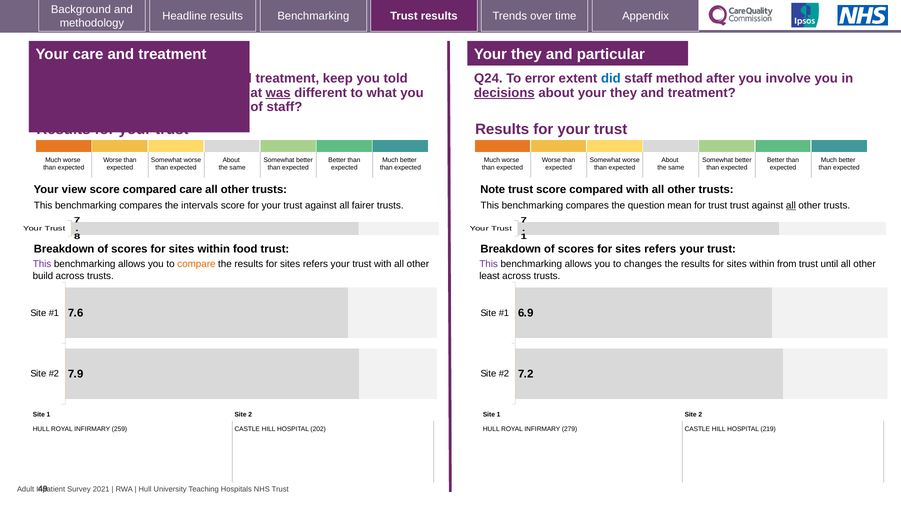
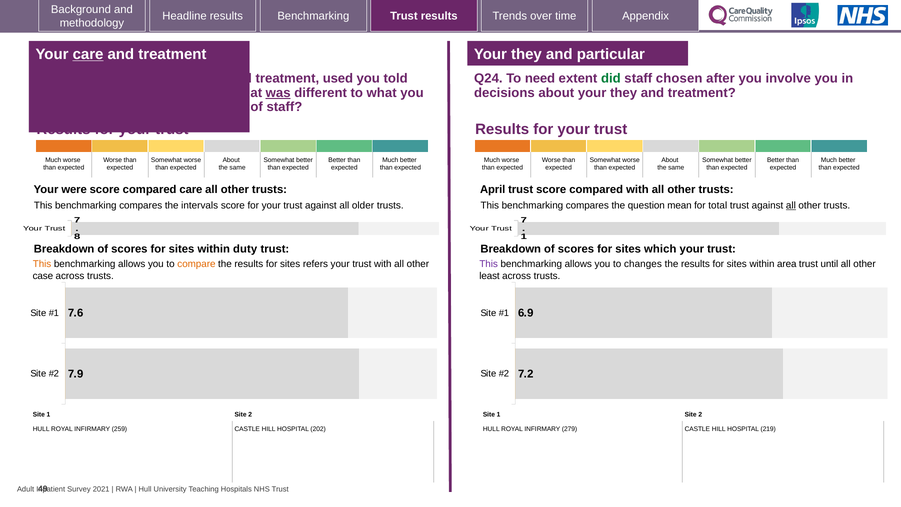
care underline: none -> present (88, 54)
keep: keep -> used (338, 79)
error: error -> need (540, 79)
did colour: blue -> green (611, 79)
method: method -> chosen (679, 79)
decisions underline: present -> none (504, 93)
view: view -> were (74, 189)
Note: Note -> April (493, 189)
fairer: fairer -> older (363, 205)
for trust: trust -> total (718, 205)
food: food -> duty (245, 249)
scores for sites refers: refers -> which (660, 249)
This colour: purple -> orange (42, 264)
from: from -> area (787, 264)
build: build -> case (43, 276)
